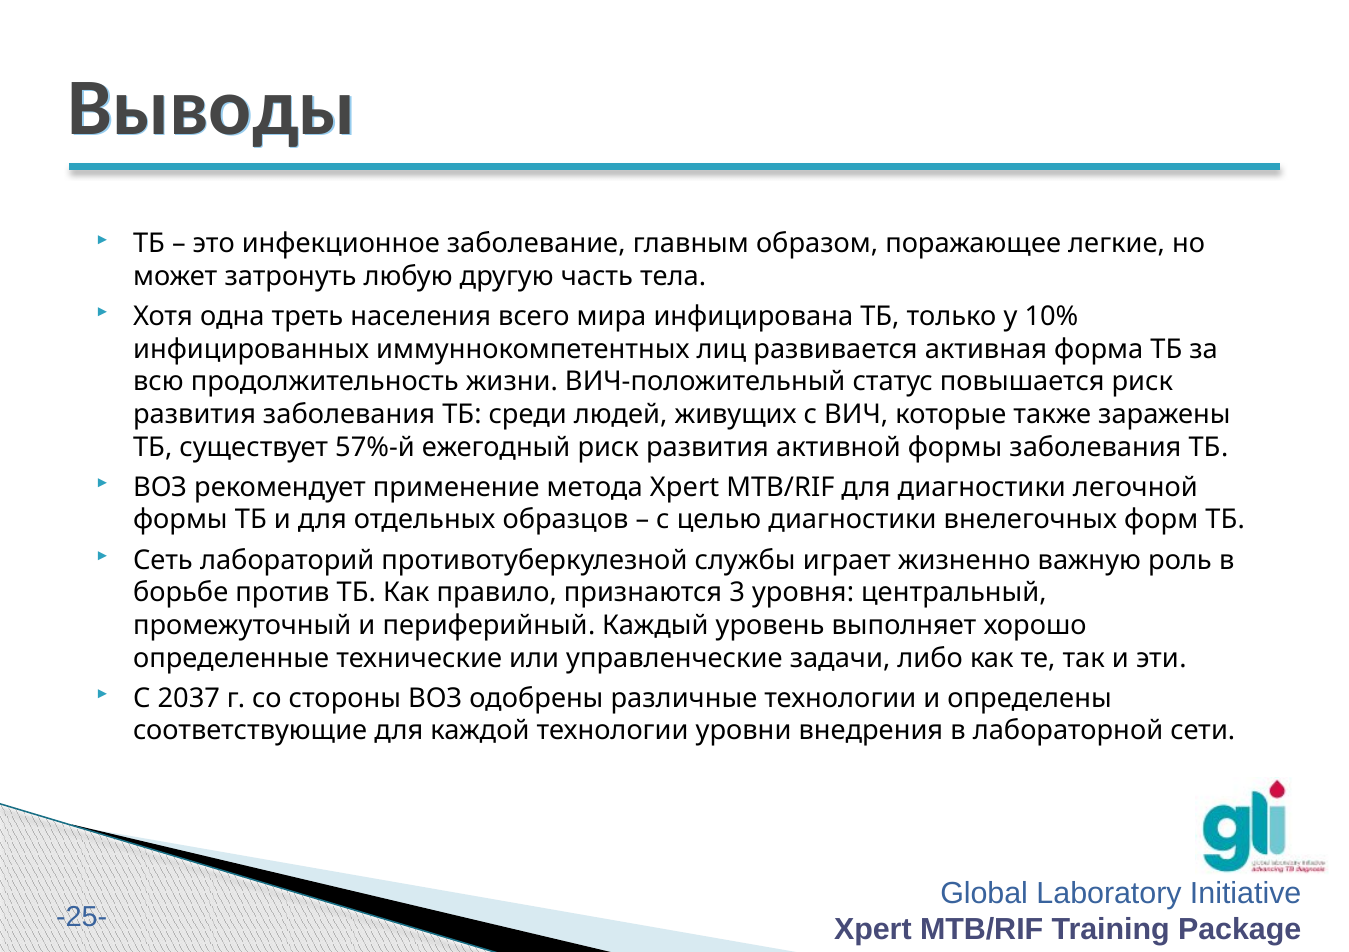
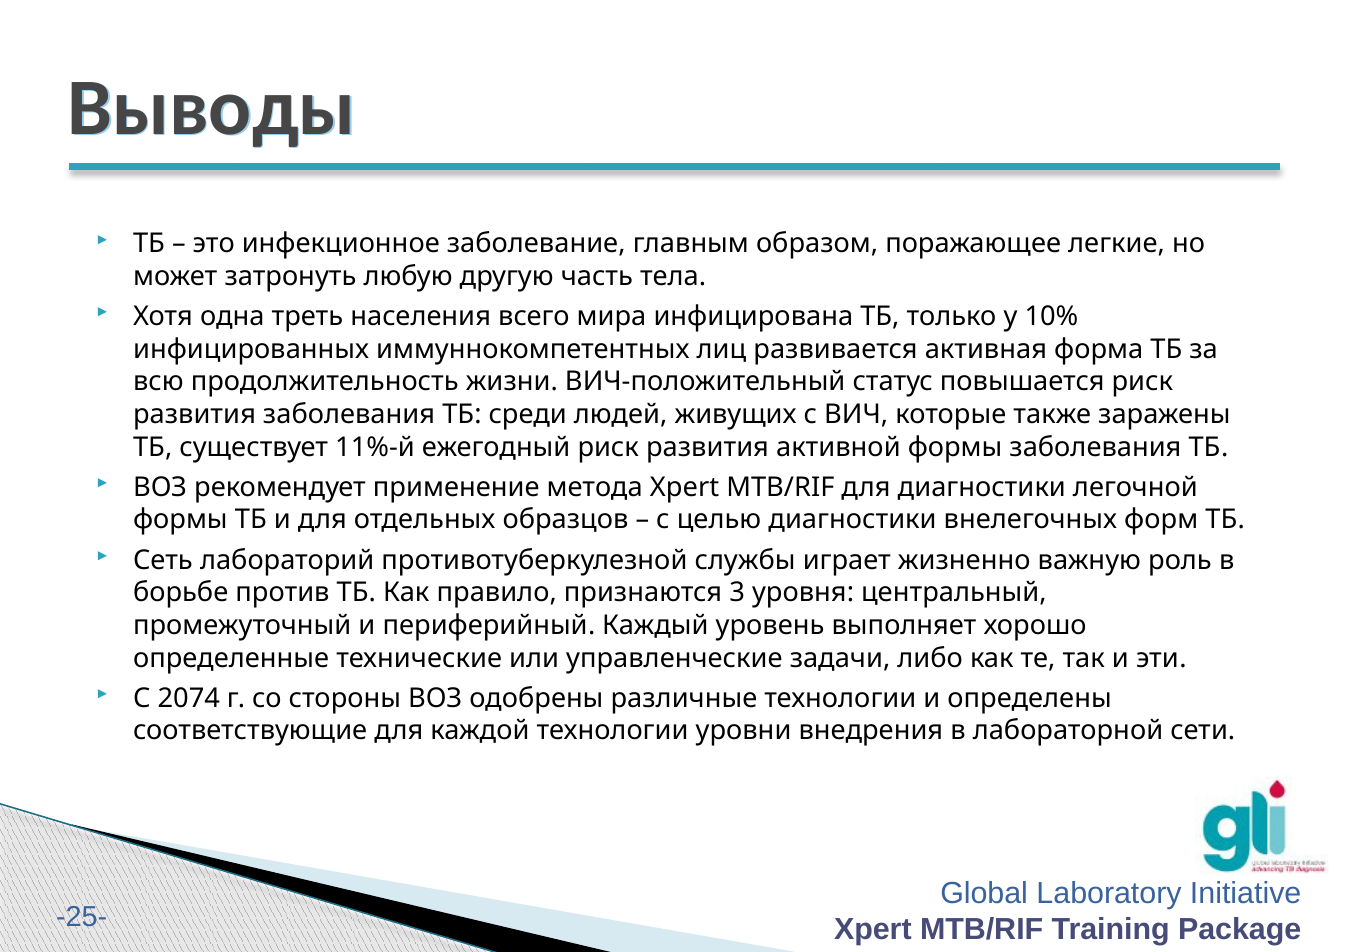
57%-й: 57%-й -> 11%-й (375, 447)
2037: 2037 -> 2074 (189, 698)
